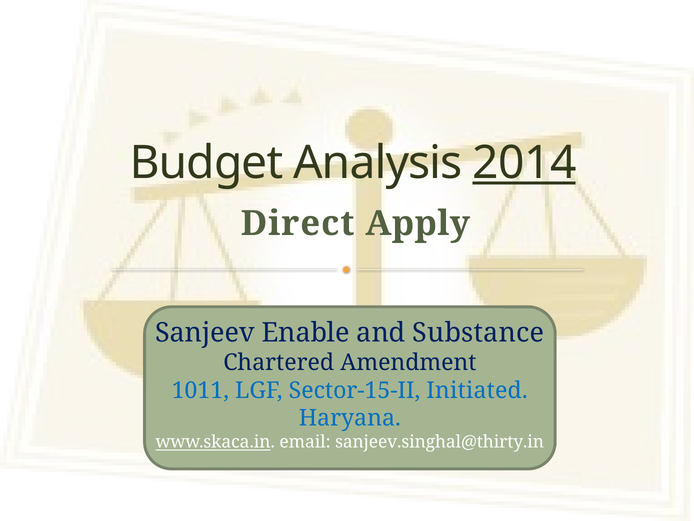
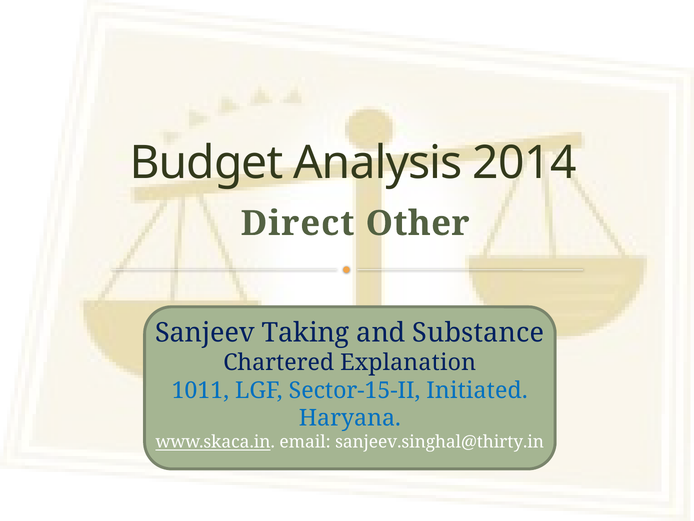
2014 underline: present -> none (524, 163)
Apply: Apply -> Other (418, 223)
Enable: Enable -> Taking (306, 332)
Amendment: Amendment -> Explanation (408, 362)
